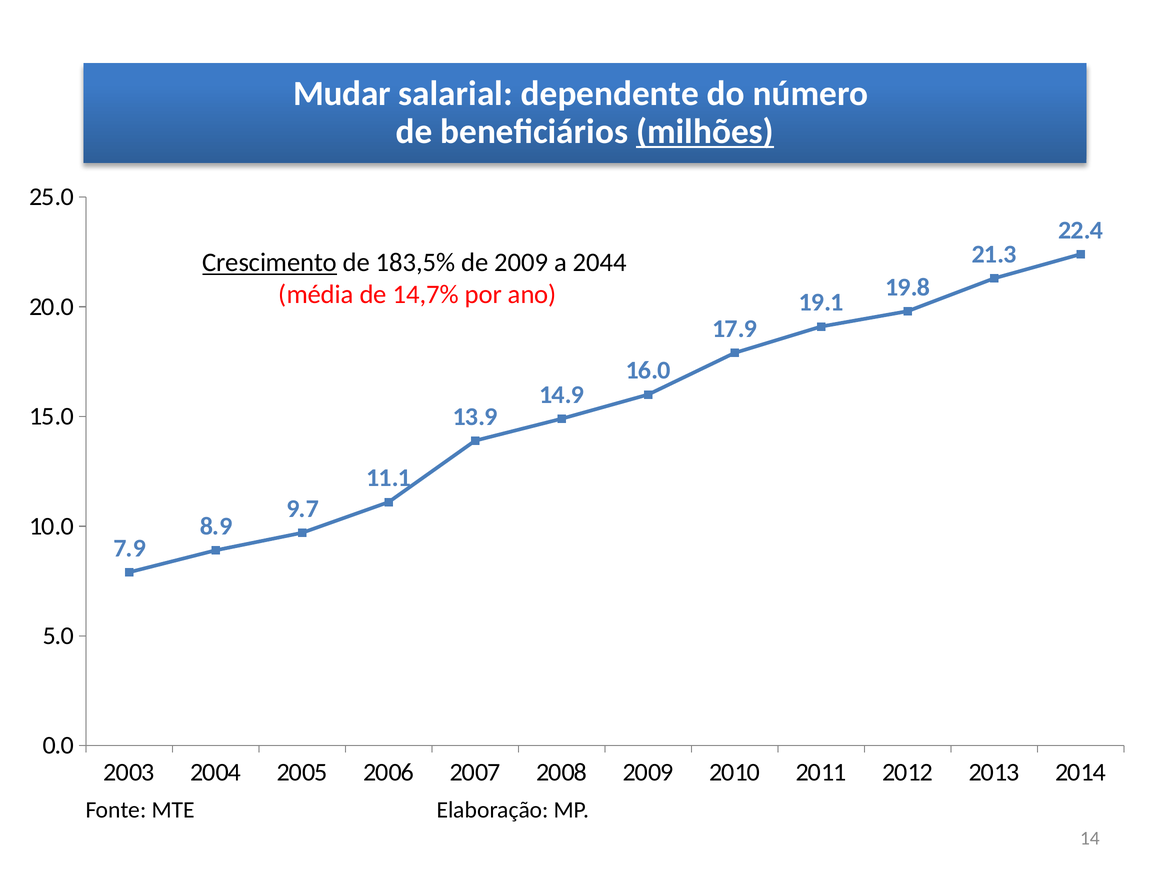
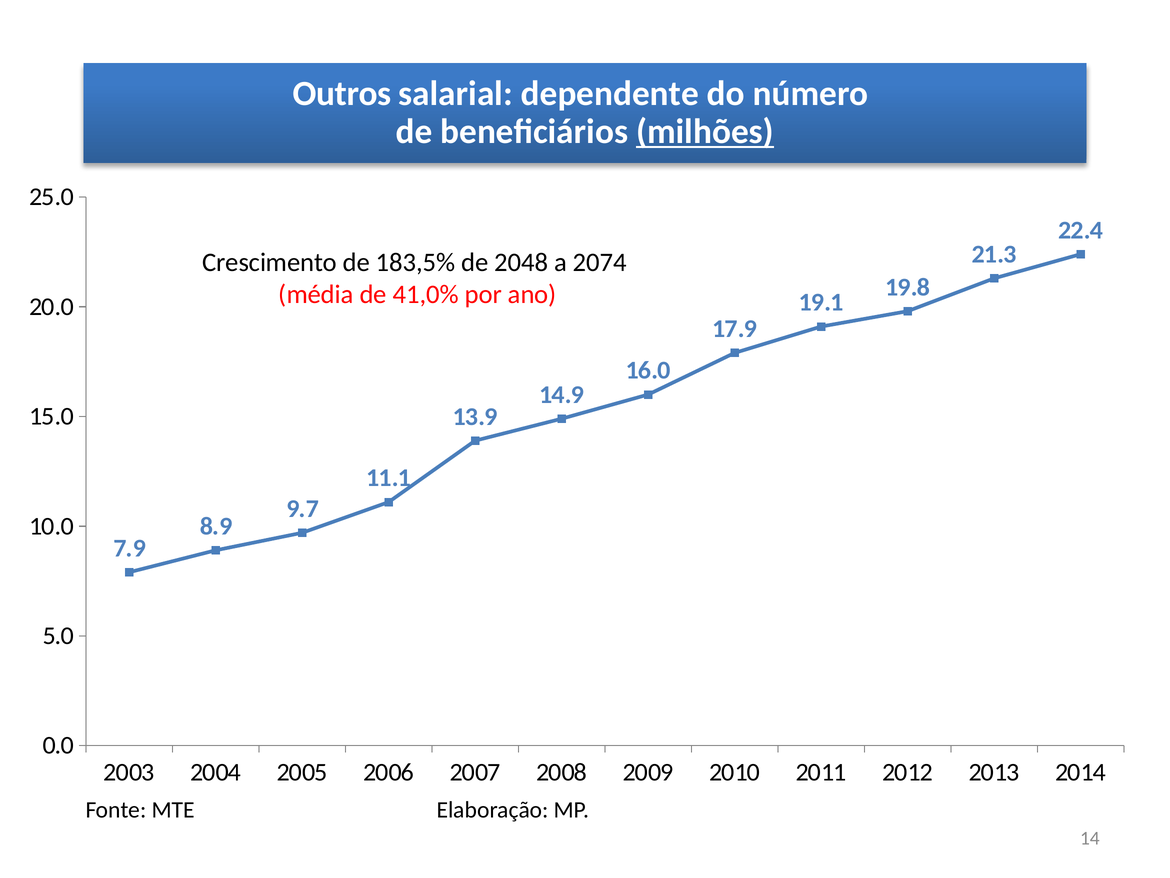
Mudar: Mudar -> Outros (342, 94)
Crescimento underline: present -> none (270, 263)
de 2009: 2009 -> 2048 (521, 263)
2044: 2044 -> 2074 (600, 263)
14,7%: 14,7% -> 41,0% (426, 294)
